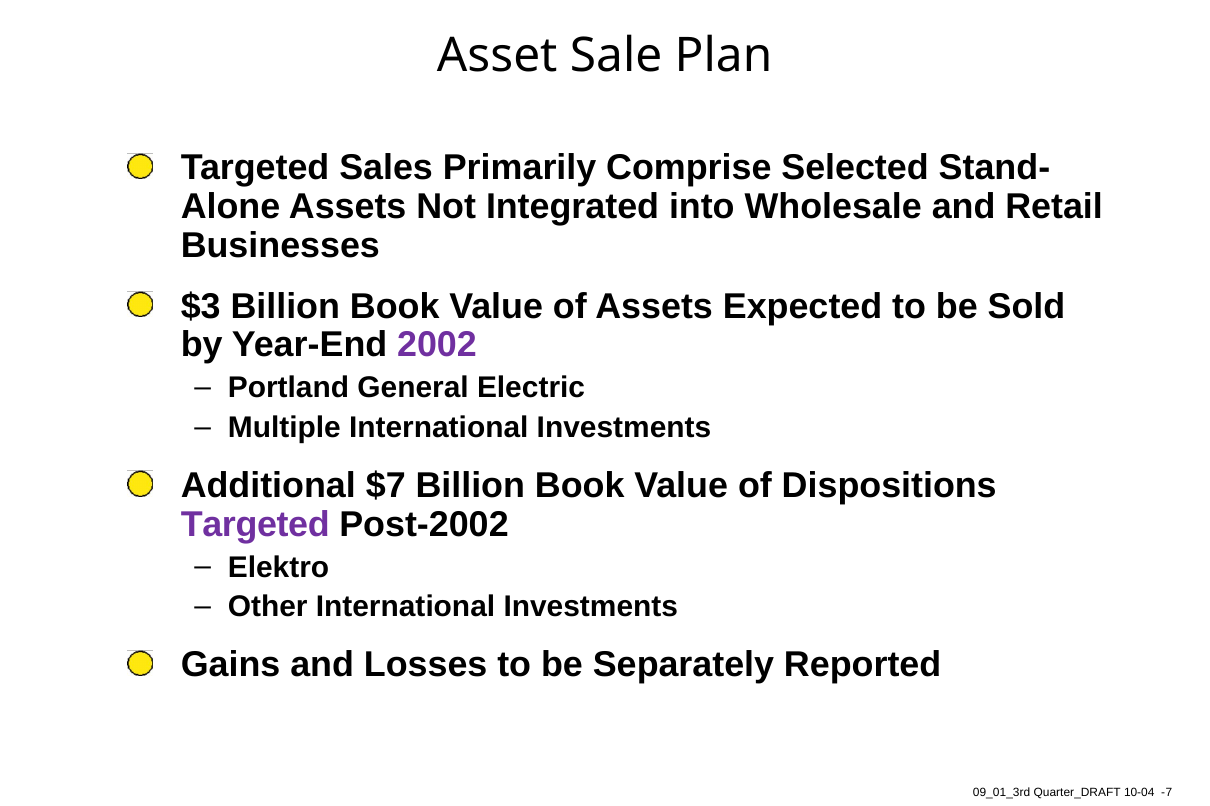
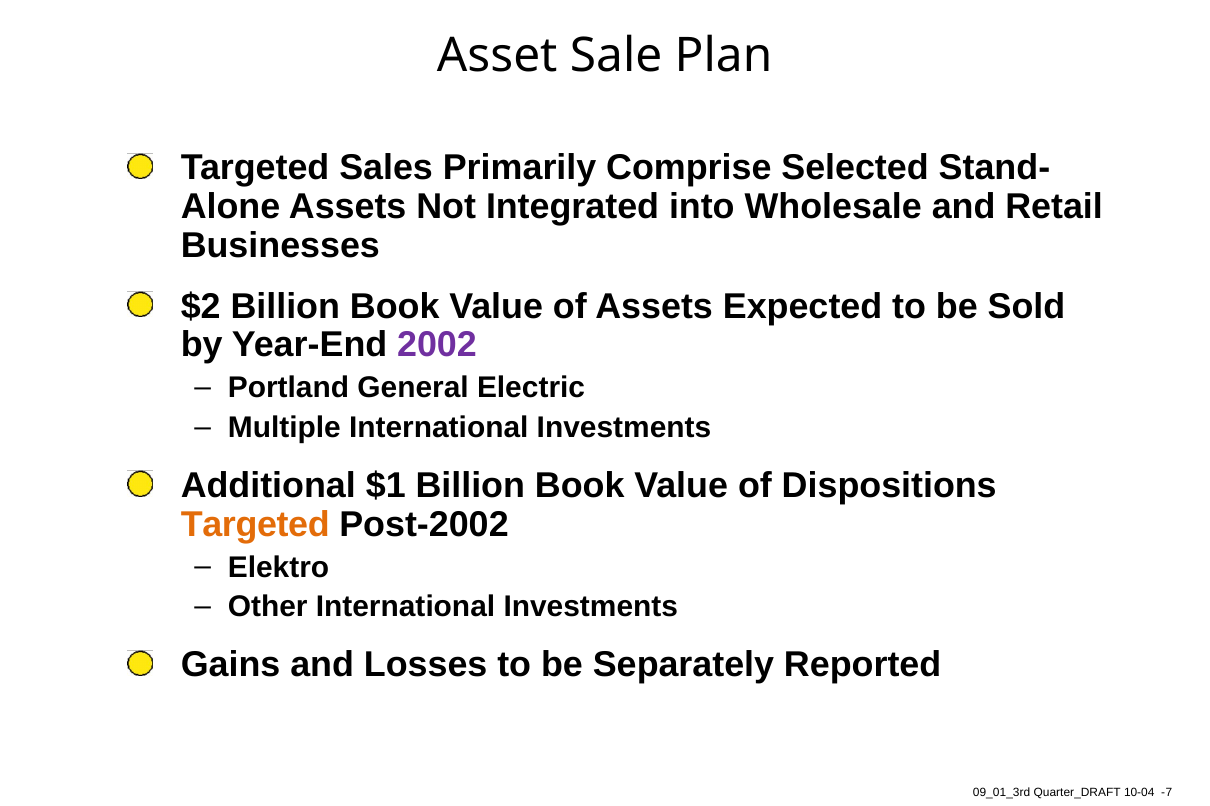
$3: $3 -> $2 (201, 307)
$7: $7 -> $1 (386, 486)
Targeted colour: purple -> orange (255, 525)
